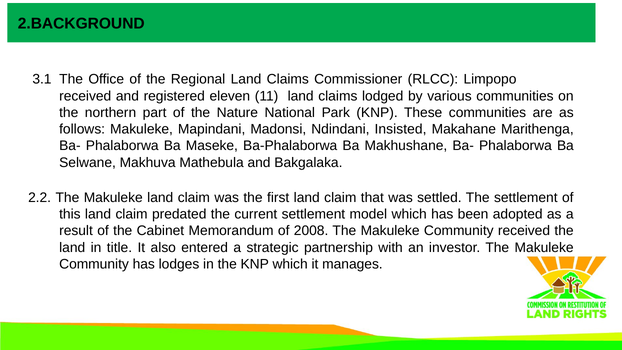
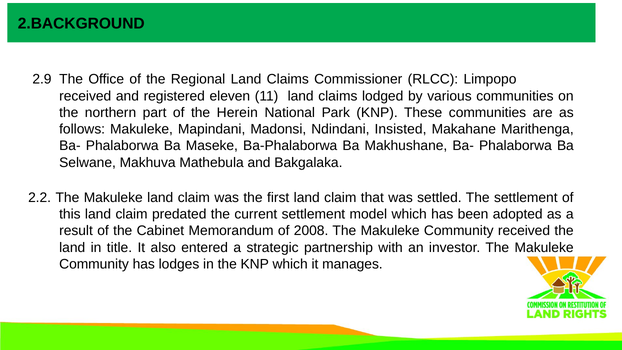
3.1: 3.1 -> 2.9 (42, 79)
Nature: Nature -> Herein (237, 113)
